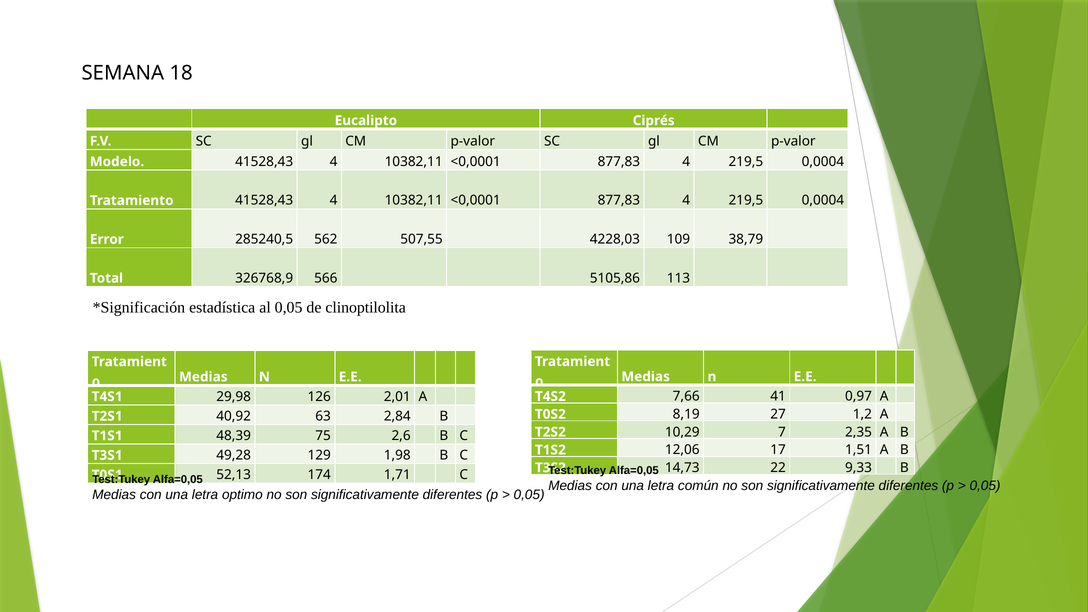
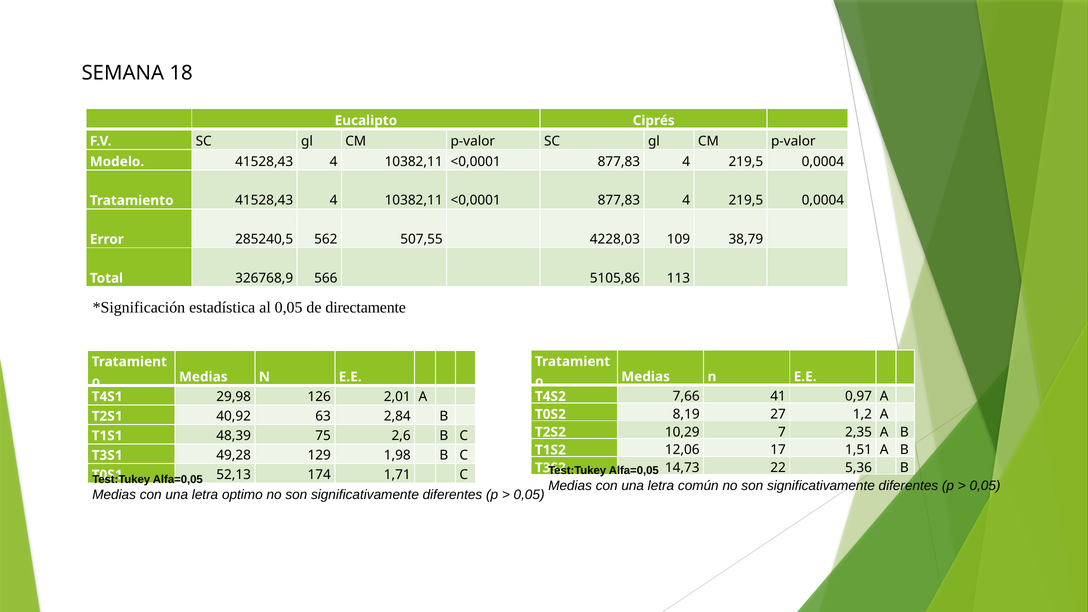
clinoptilolita: clinoptilolita -> directamente (366, 307)
9,33: 9,33 -> 5,36 (859, 468)
